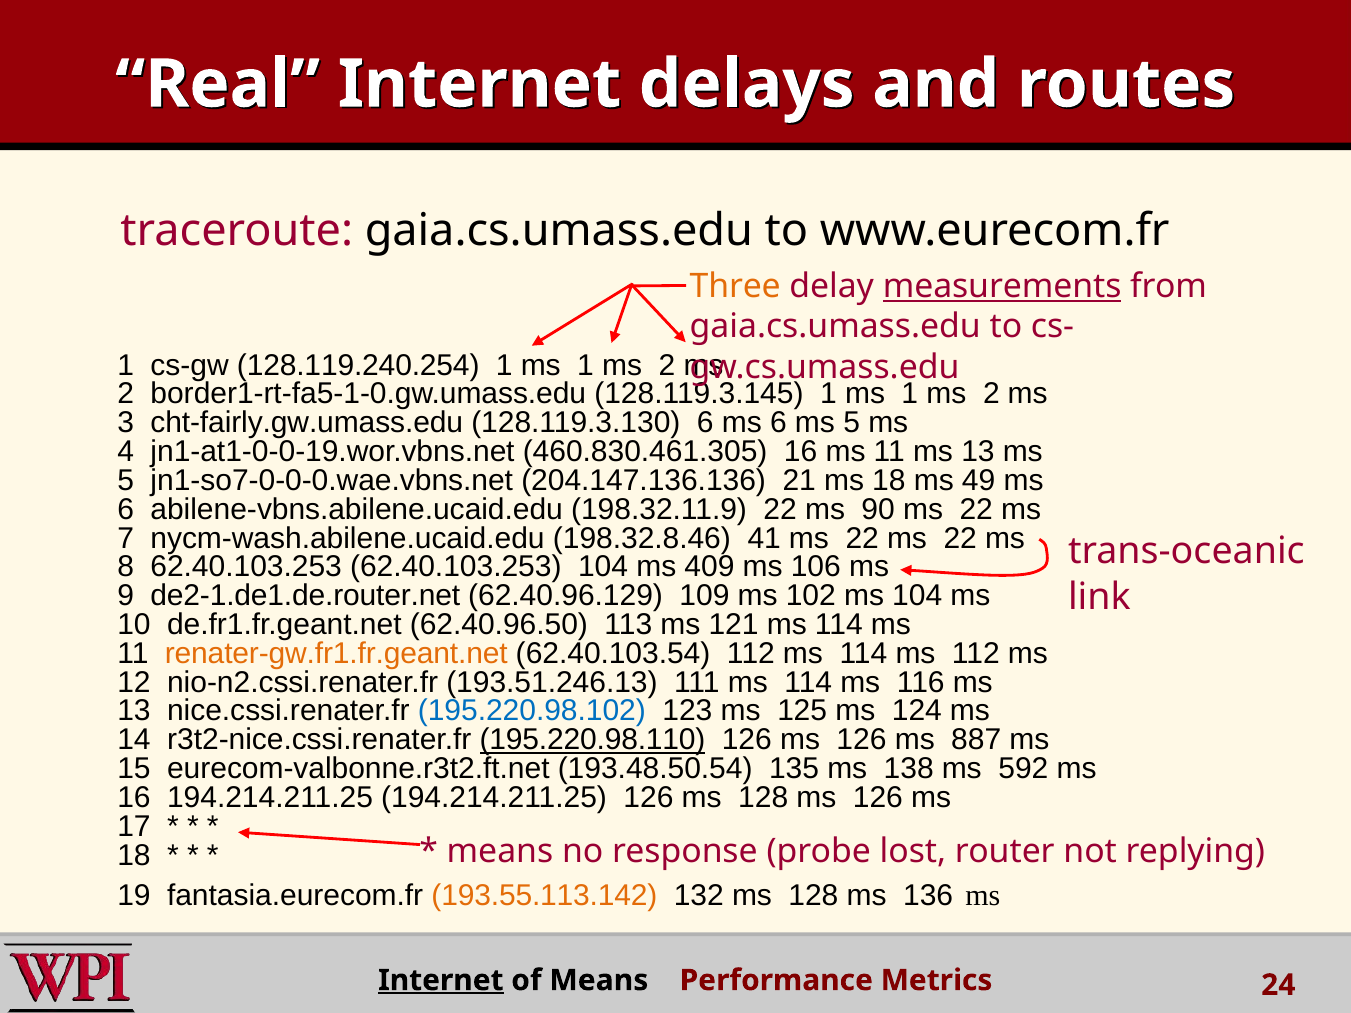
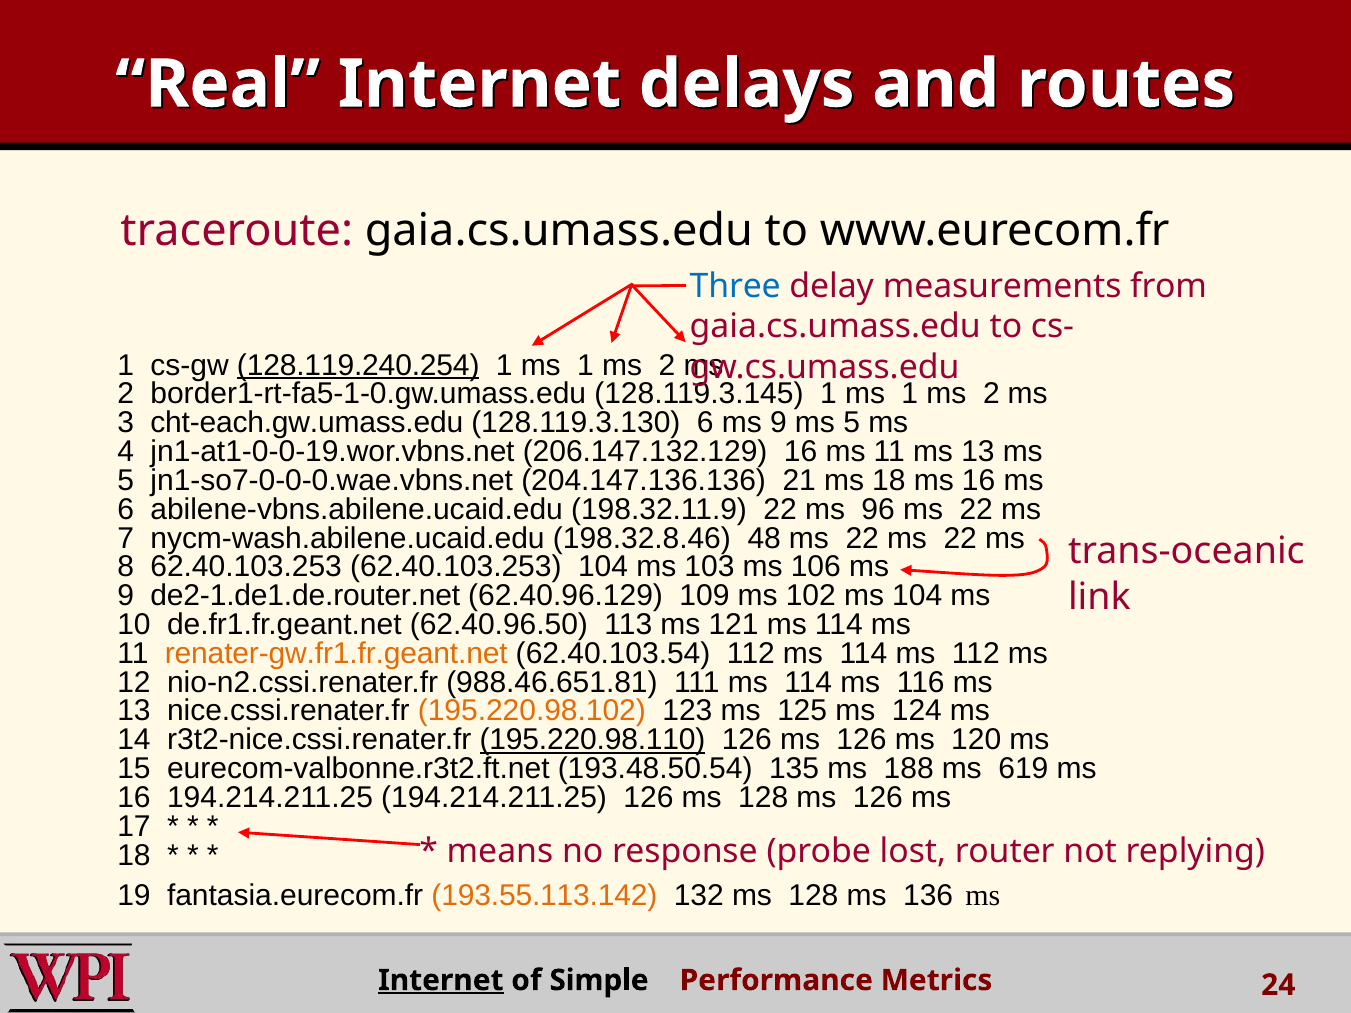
Three colour: orange -> blue (735, 286)
measurements underline: present -> none (1002, 286)
128.119.240.254 underline: none -> present (358, 365)
cht-fairly.gw.umass.edu: cht-fairly.gw.umass.edu -> cht-each.gw.umass.edu (307, 423)
6 ms 6: 6 -> 9 (778, 423)
460.830.461.305: 460.830.461.305 -> 206.147.132.129 (645, 452)
18 ms 49: 49 -> 16 (979, 481)
90: 90 -> 96 (878, 509)
41: 41 -> 48 (764, 538)
409: 409 -> 103 (709, 567)
193.51.246.13: 193.51.246.13 -> 988.46.651.81 (552, 682)
195.220.98.102 colour: blue -> orange (532, 711)
887: 887 -> 120 (976, 740)
138: 138 -> 188 (909, 769)
592: 592 -> 619 (1023, 769)
of Means: Means -> Simple (599, 981)
